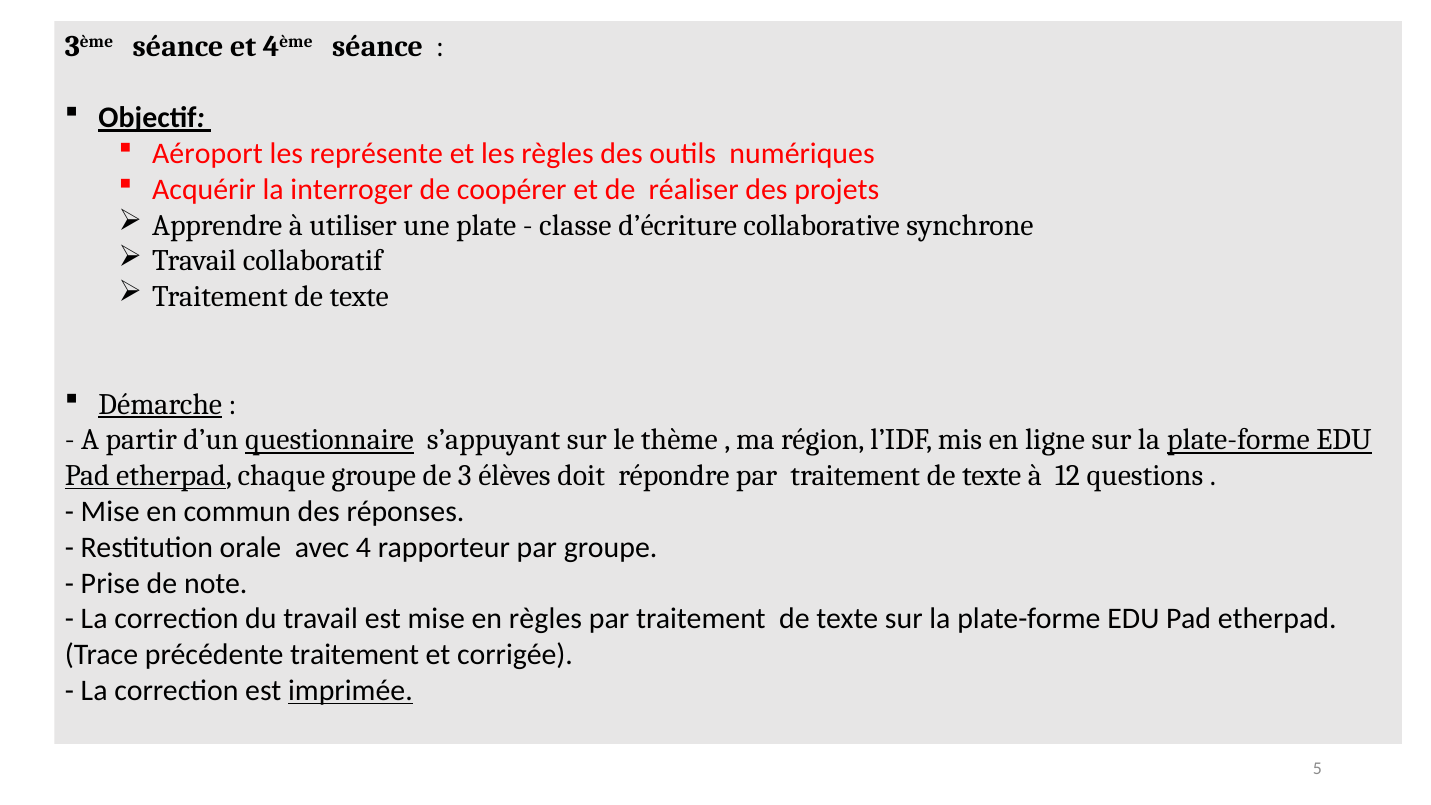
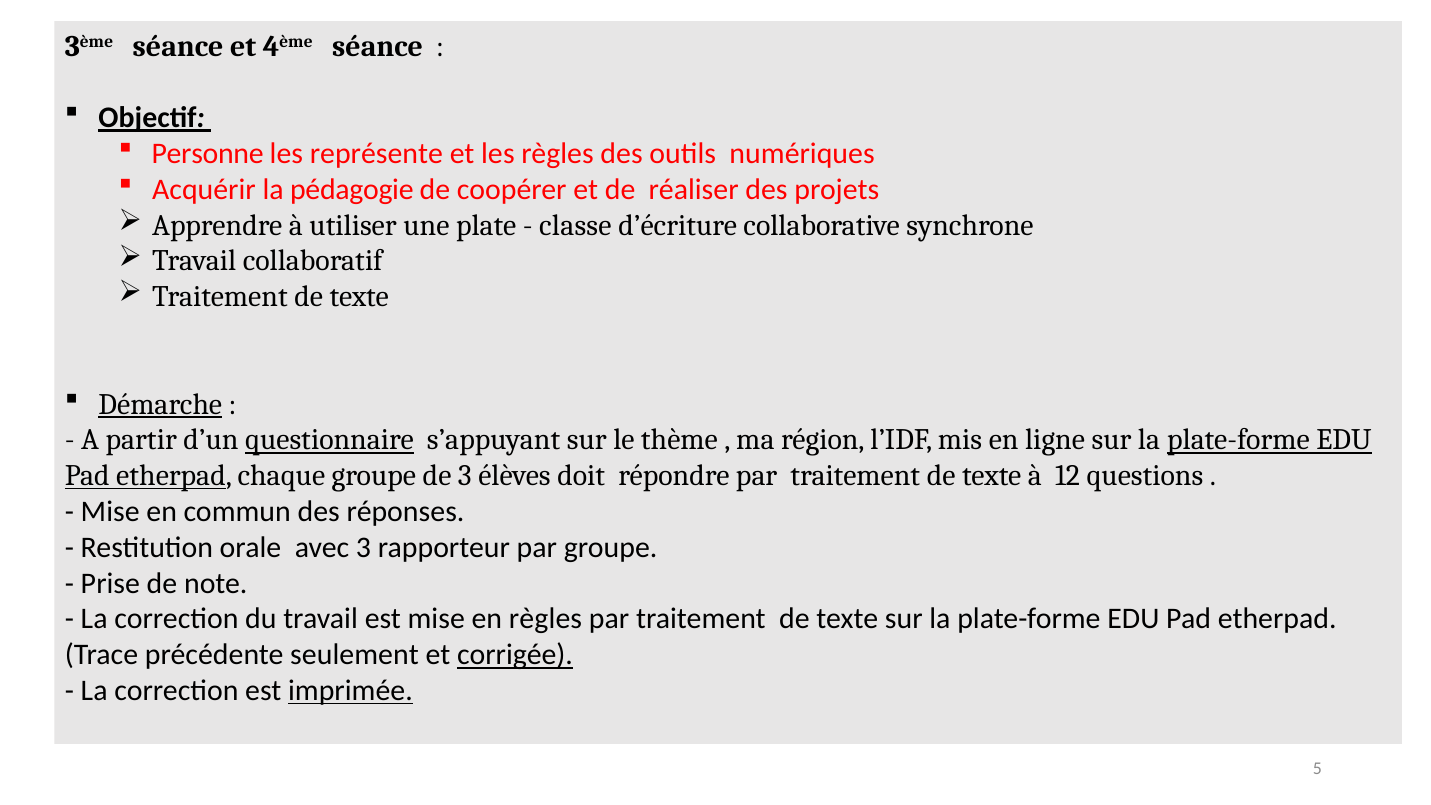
Aéroport: Aéroport -> Personne (208, 154)
interroger: interroger -> pédagogie (352, 190)
avec 4: 4 -> 3 (363, 547)
précédente traitement: traitement -> seulement (354, 655)
corrigée underline: none -> present (515, 655)
